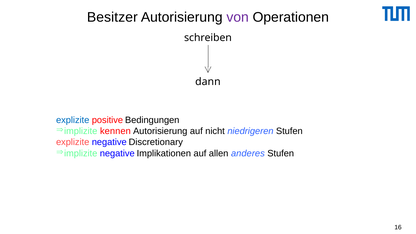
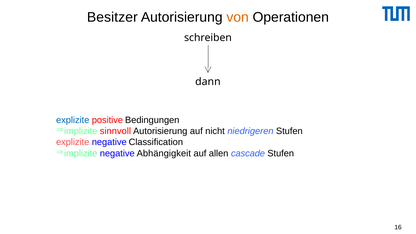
von colour: purple -> orange (238, 17)
kennen: kennen -> sinnvoll (115, 131)
Discretionary: Discretionary -> Classification (156, 142)
Implikationen: Implikationen -> Abhängigkeit (164, 153)
anderes: anderes -> cascade (248, 153)
